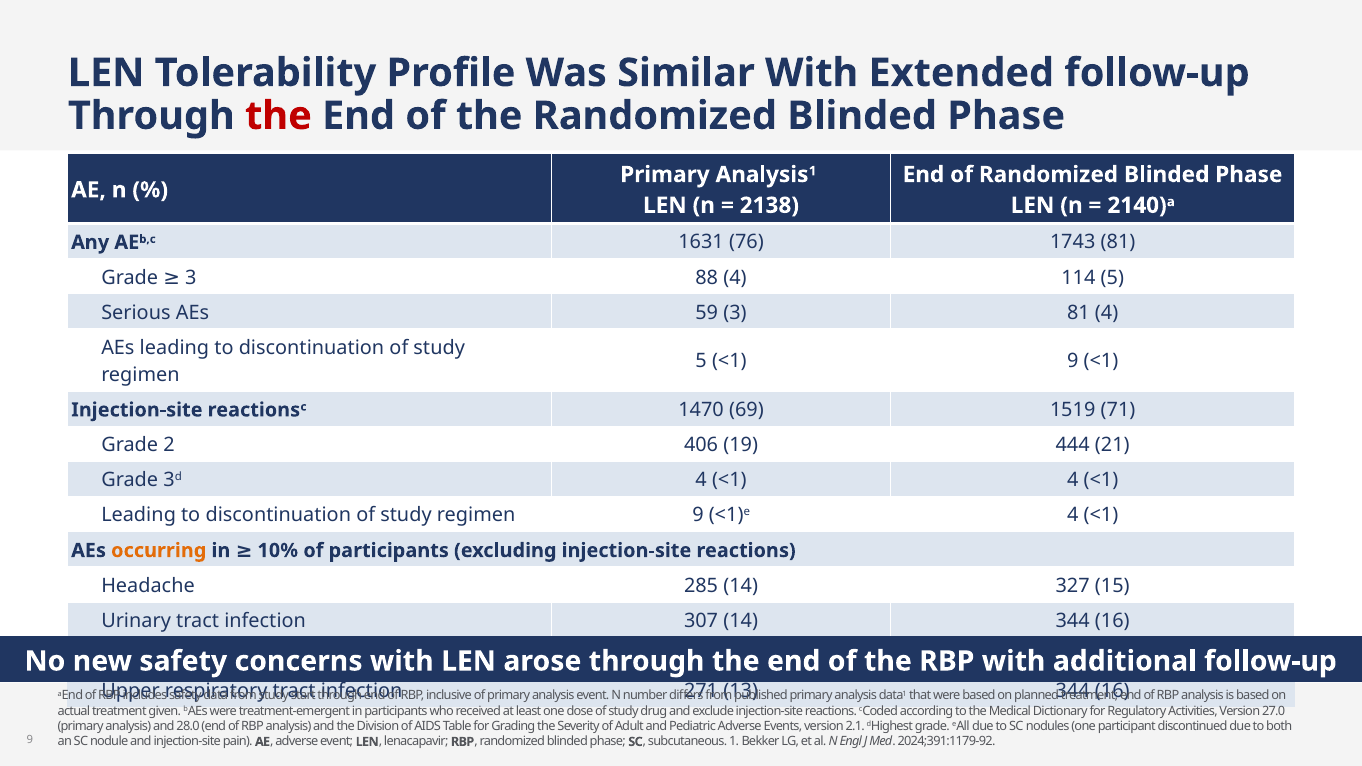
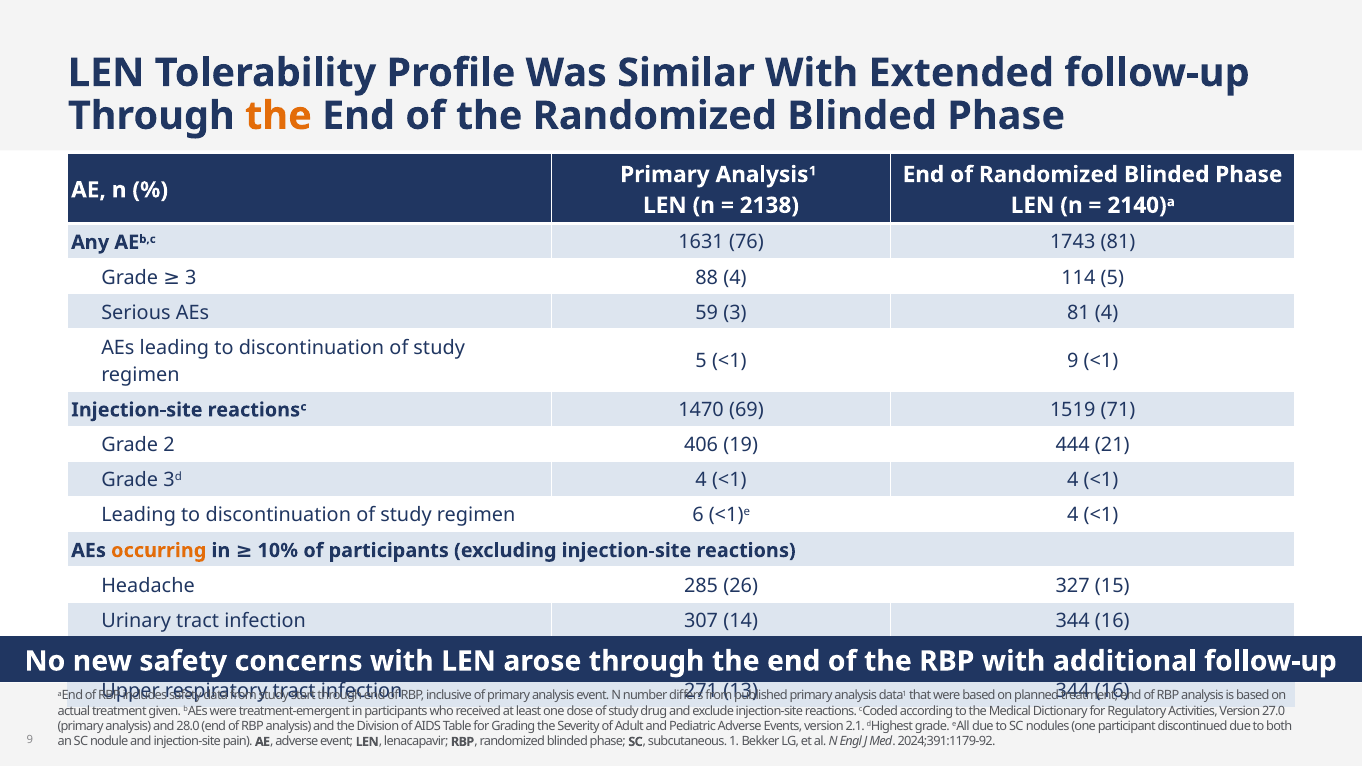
the colour: red -> orange (278, 116)
regimen 9: 9 -> 6 (698, 515)
285 14: 14 -> 26 (741, 586)
